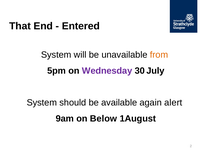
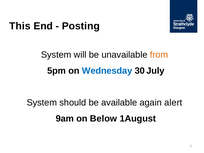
That: That -> This (20, 26)
Entered: Entered -> Posting (81, 26)
Wednesday colour: purple -> blue (107, 71)
